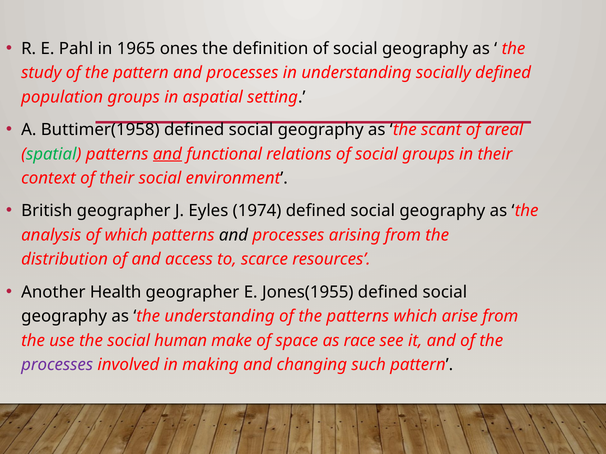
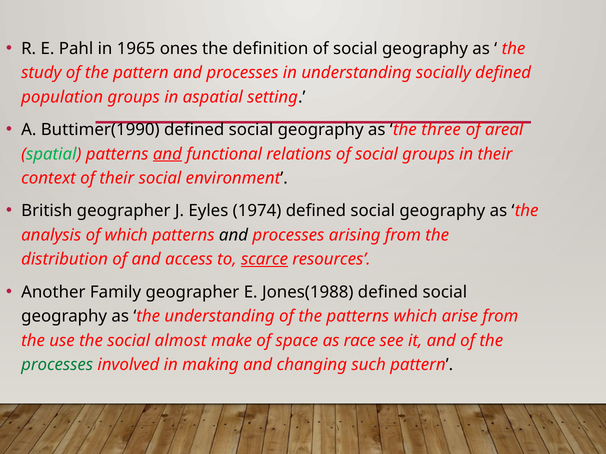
Buttimer(1958: Buttimer(1958 -> Buttimer(1990 (100, 130)
scant: scant -> three (441, 130)
scarce underline: none -> present (265, 260)
Health: Health -> Family (116, 292)
Jones(1955: Jones(1955 -> Jones(1988 (308, 292)
human: human -> almost (181, 341)
processes colour: purple -> green (57, 365)
